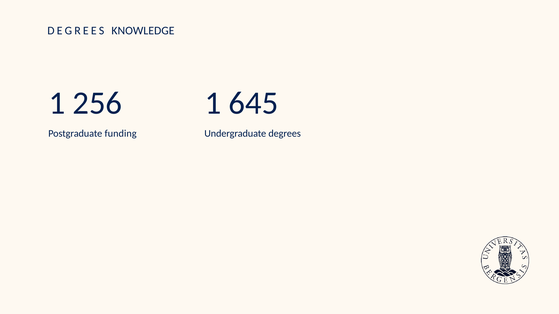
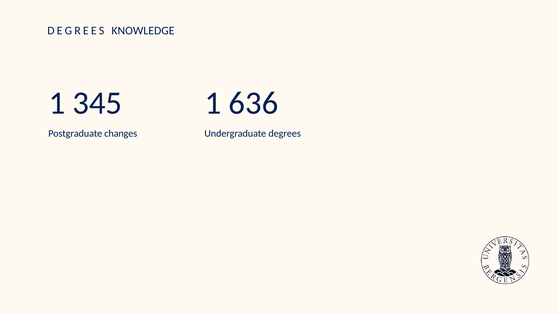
256: 256 -> 345 (97, 103)
645: 645 -> 636 (253, 103)
funding: funding -> changes (121, 134)
